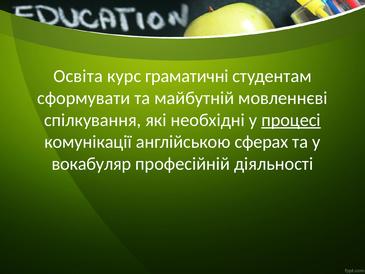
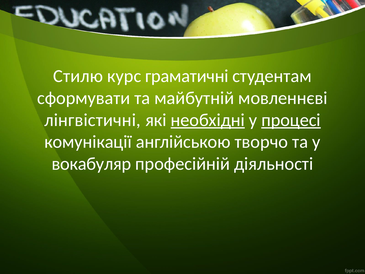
Освіта: Освіта -> Стилю (78, 76)
спілкування: спілкування -> лінгвістичні (93, 120)
необхідні underline: none -> present (208, 120)
сферах: сферах -> творчо (261, 142)
